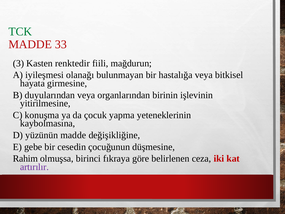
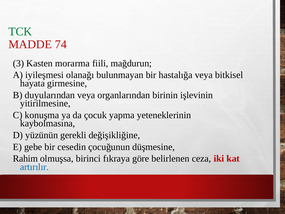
33: 33 -> 74 (61, 44)
renktedir: renktedir -> morarma (72, 63)
yüzünün madde: madde -> gerekli (73, 135)
artırılır colour: purple -> blue (34, 167)
